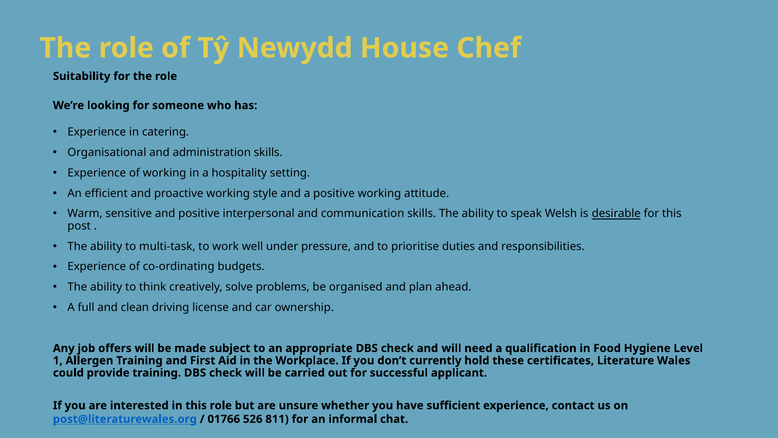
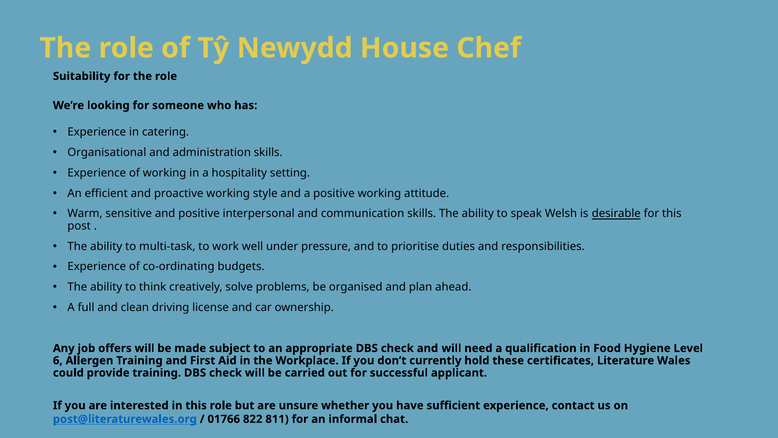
1: 1 -> 6 (58, 360)
526: 526 -> 822 (253, 419)
